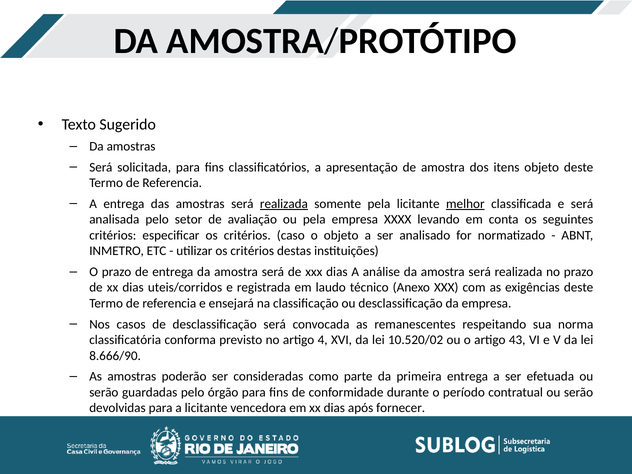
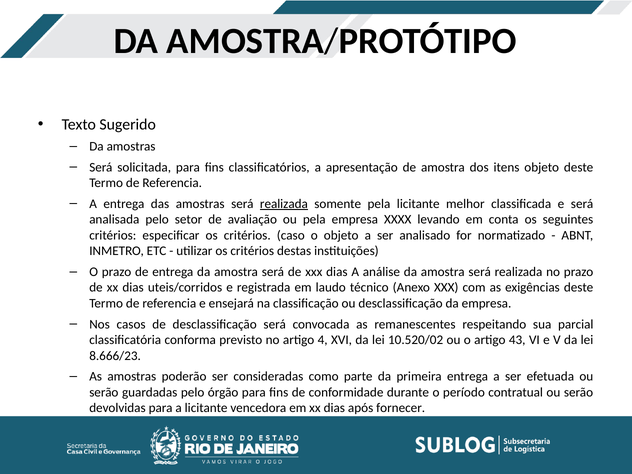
melhor underline: present -> none (465, 204)
norma: norma -> parcial (576, 324)
8.666/90: 8.666/90 -> 8.666/23 (115, 356)
